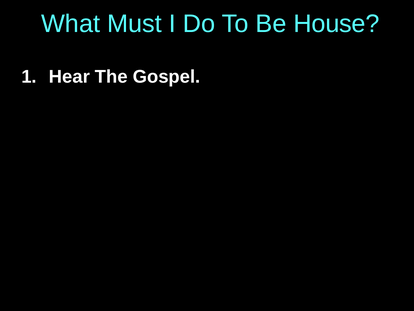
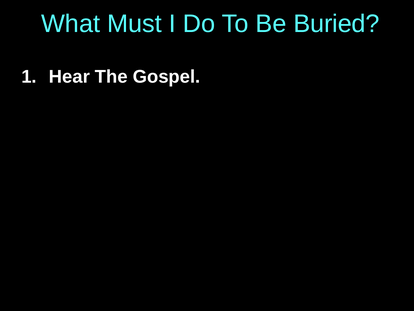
House: House -> Buried (336, 24)
